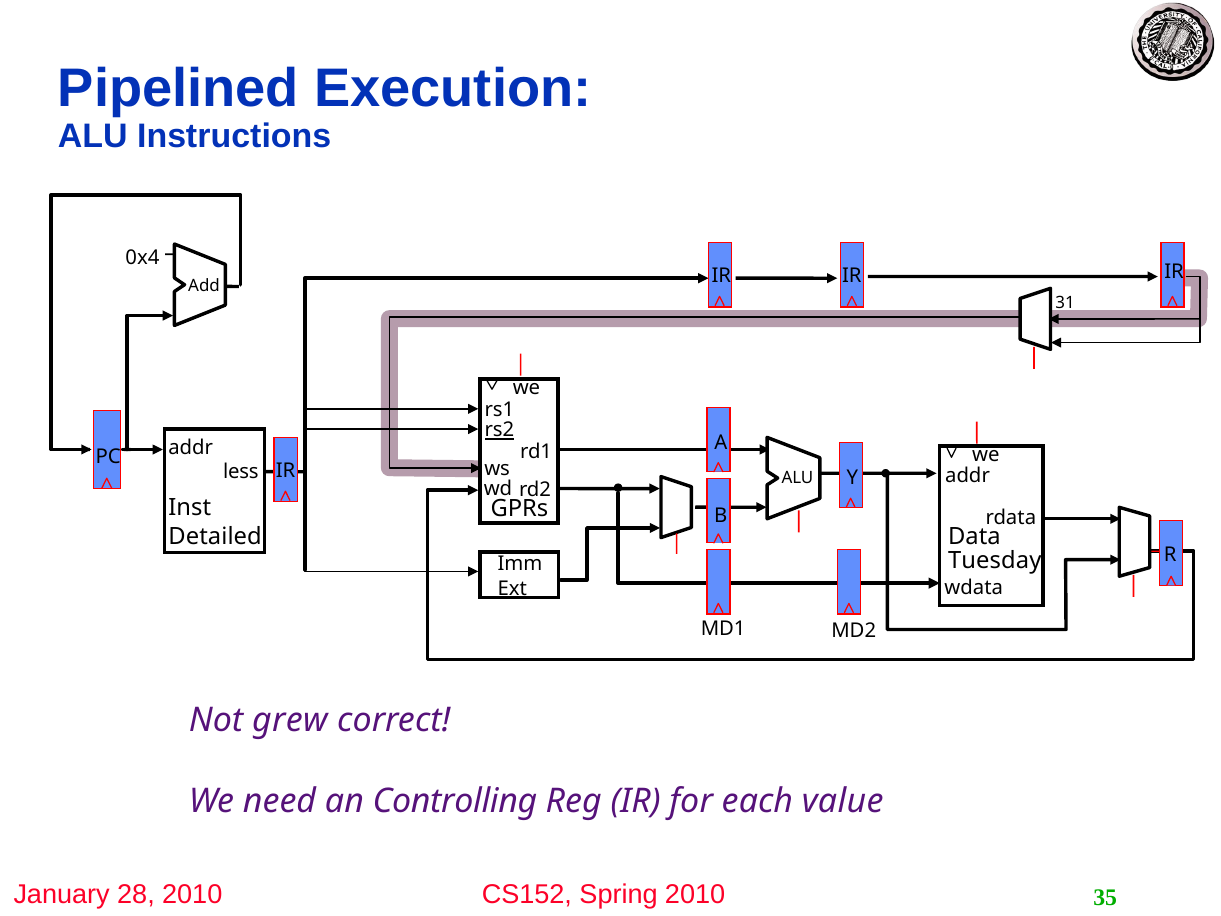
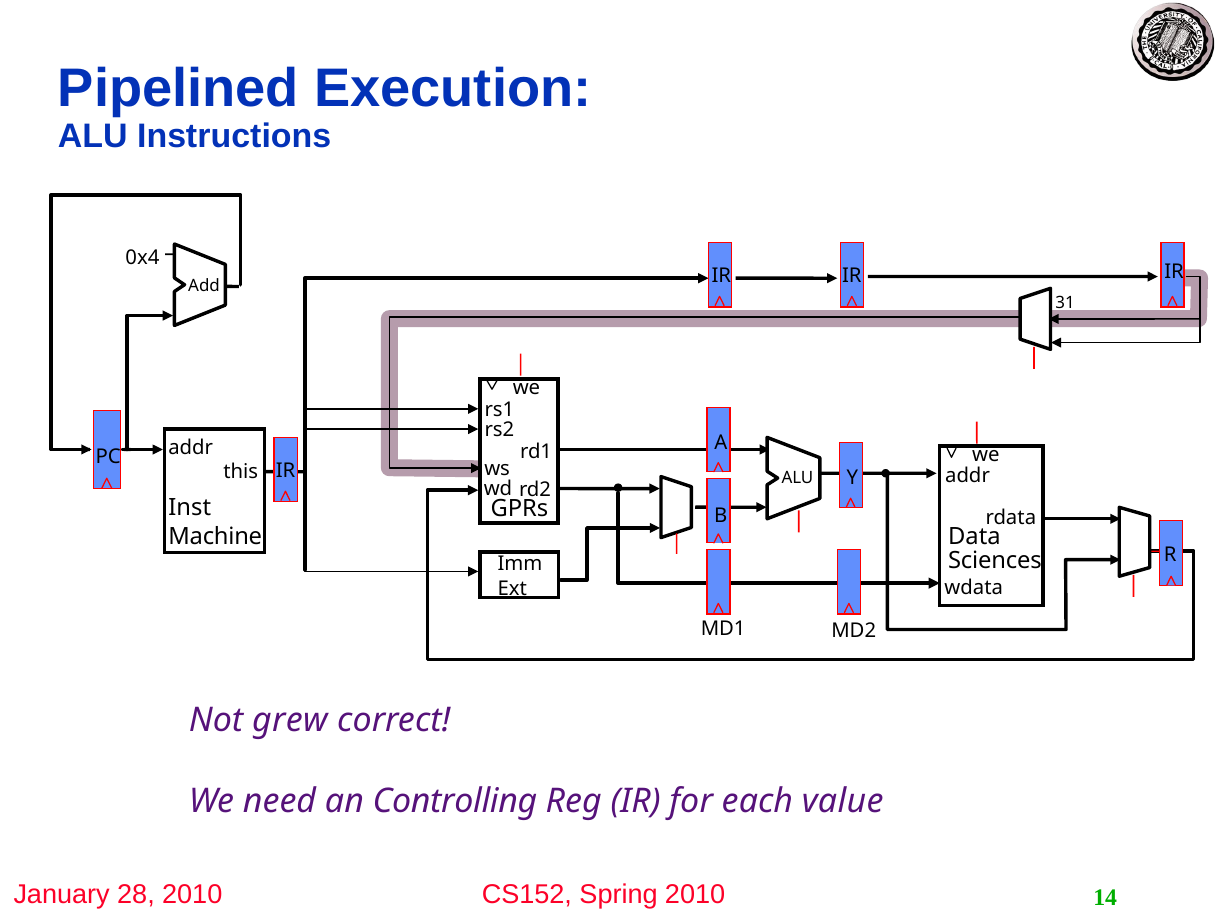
rs2 underline: present -> none (499, 430)
less: less -> this (241, 472)
Detailed: Detailed -> Machine (215, 536)
Tuesday: Tuesday -> Sciences (995, 561)
35: 35 -> 14 (1105, 898)
